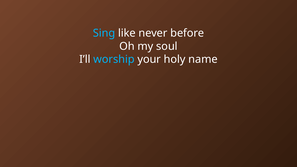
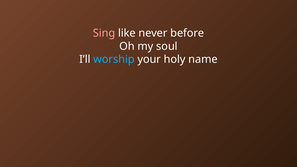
Sing colour: light blue -> pink (104, 33)
